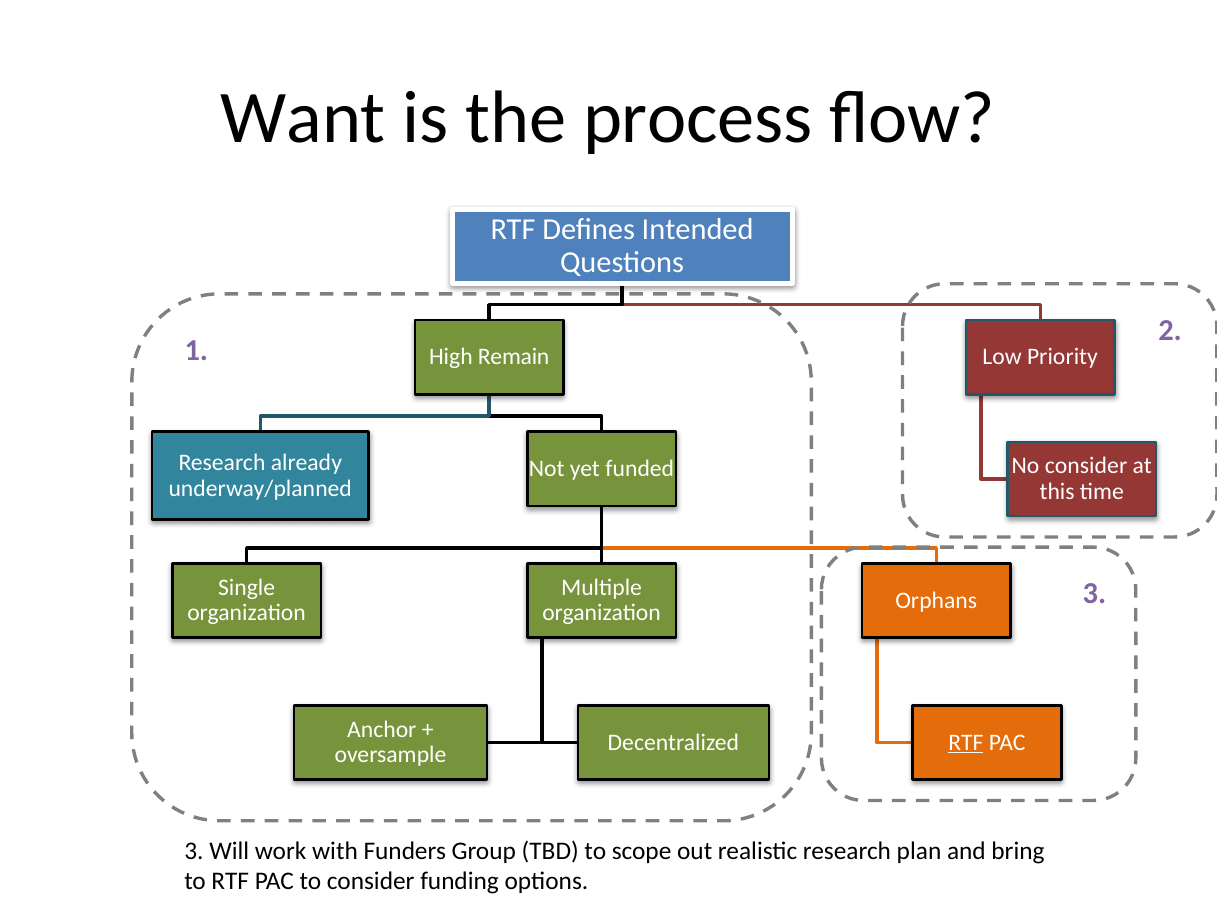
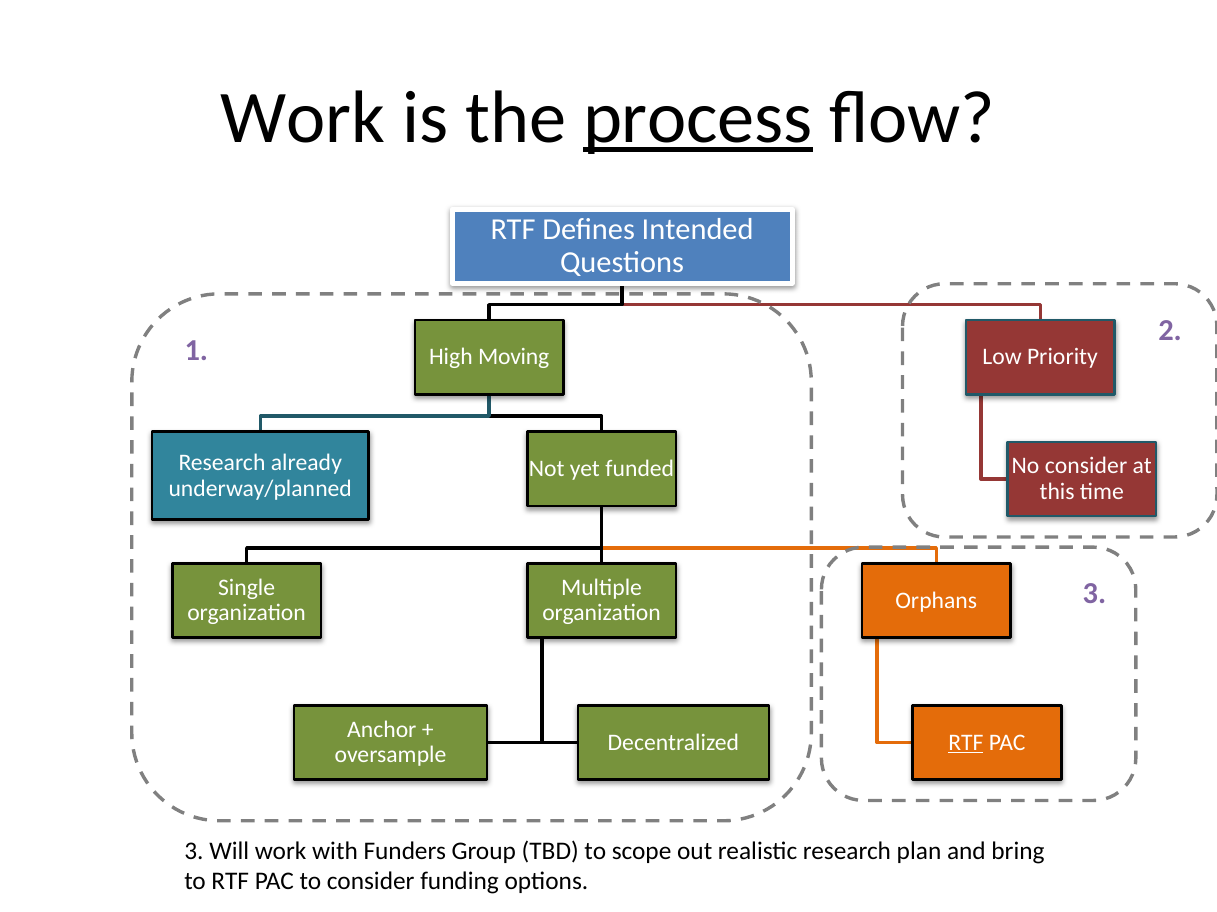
Want: Want -> Work (303, 118)
process underline: none -> present (698, 118)
Remain: Remain -> Moving (514, 357)
